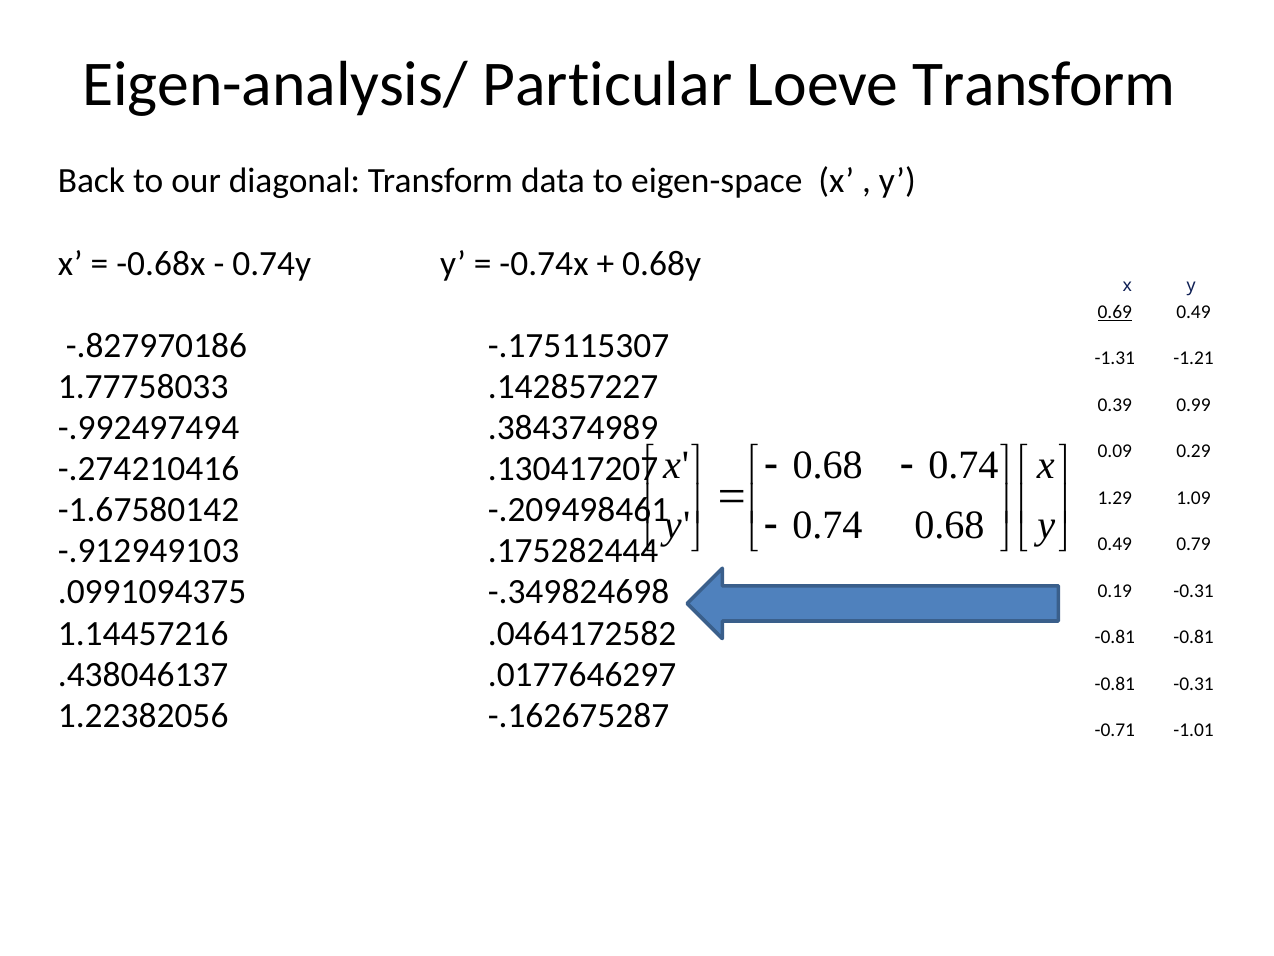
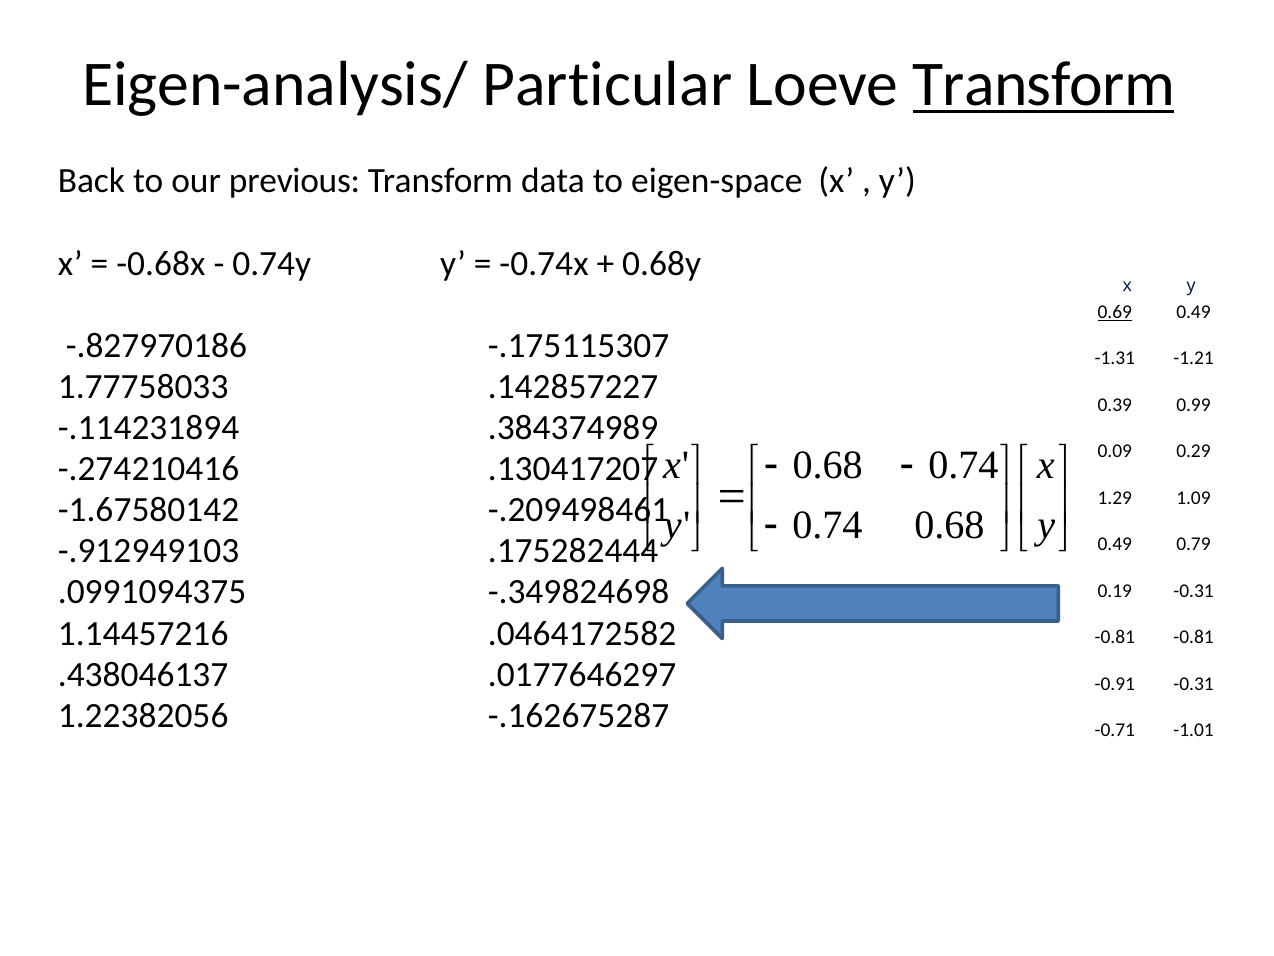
Transform underline: none -> present (1044, 84)
diagonal: diagonal -> previous (295, 181)
-.992497494: -.992497494 -> -.114231894 (149, 428)
-0.81: -0.81 -> -0.91 (1115, 683)
